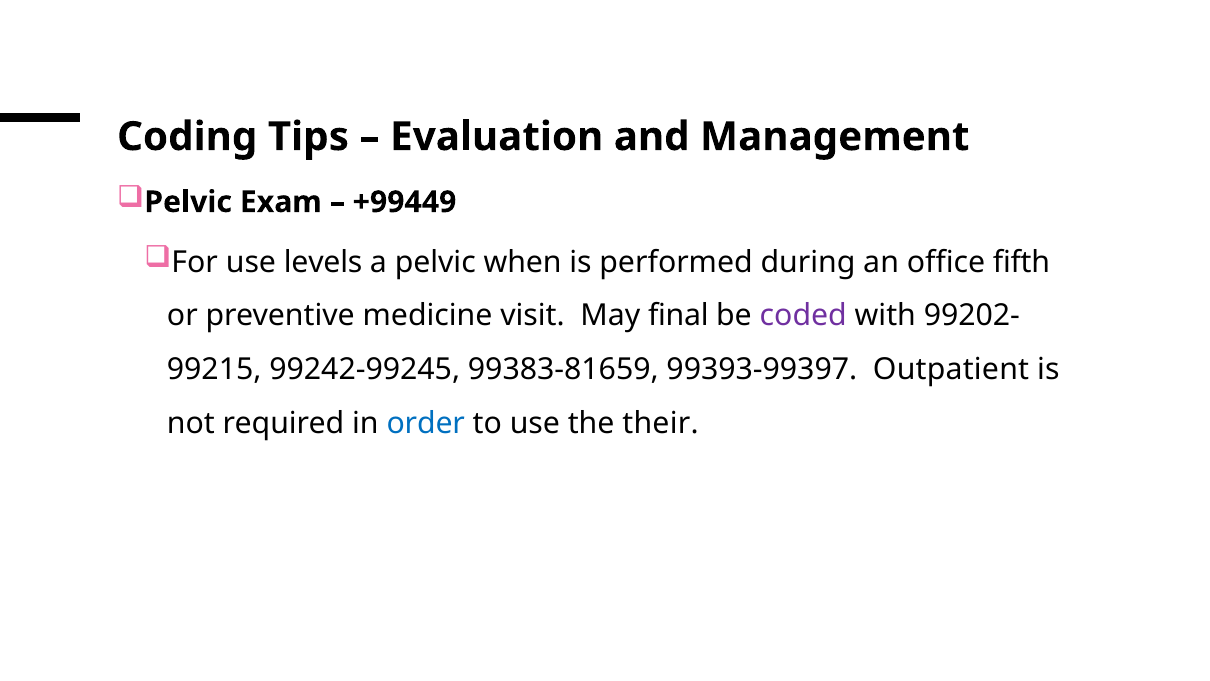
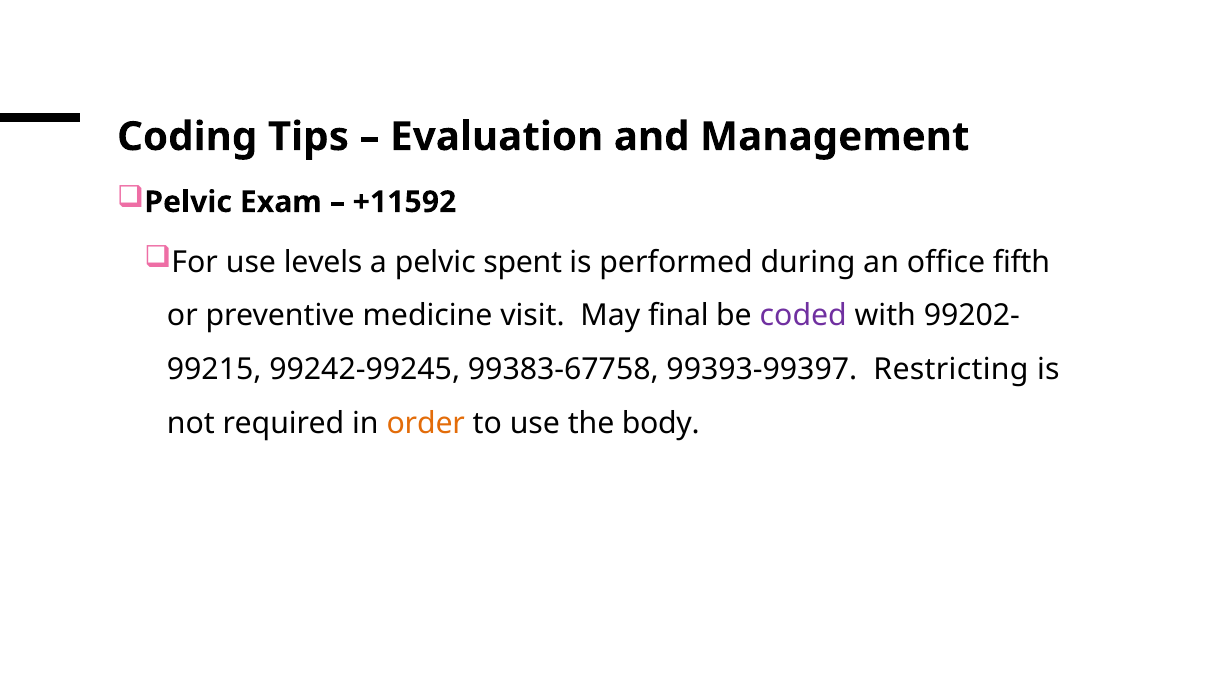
+99449: +99449 -> +11592 (404, 202)
when: when -> spent (523, 262)
99383-81659: 99383-81659 -> 99383-67758 (563, 369)
Outpatient: Outpatient -> Restricting (951, 369)
order colour: blue -> orange (426, 423)
their: their -> body (661, 423)
